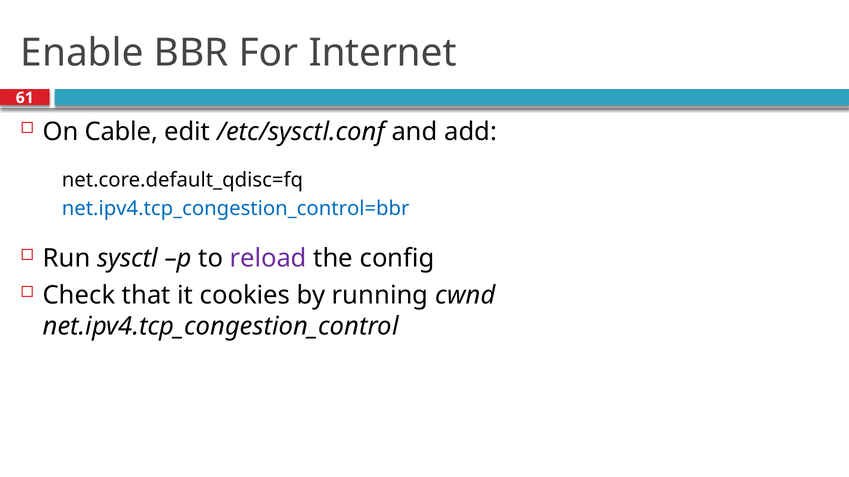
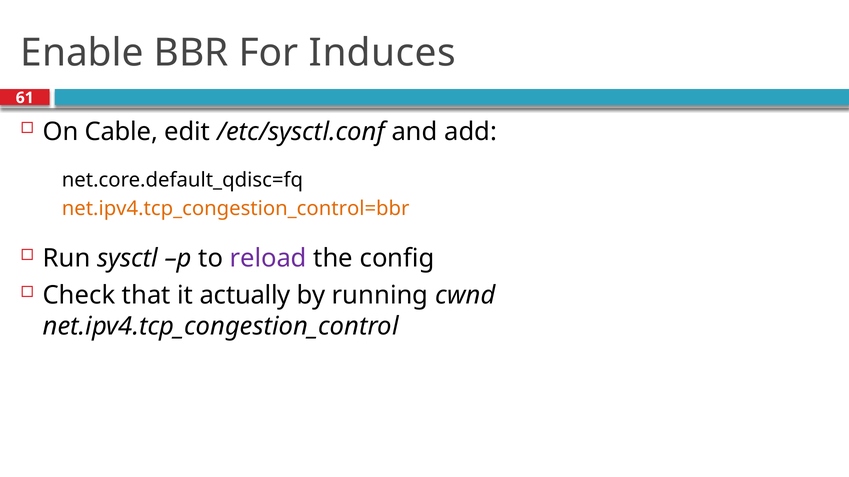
Internet: Internet -> Induces (382, 53)
net.ipv4.tcp_congestion_control=bbr colour: blue -> orange (236, 209)
cookies: cookies -> actually (245, 296)
